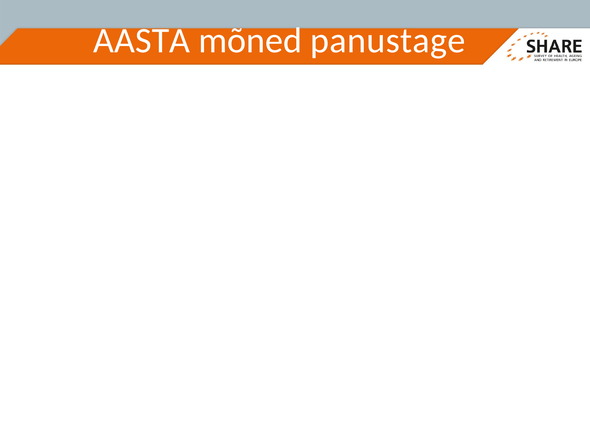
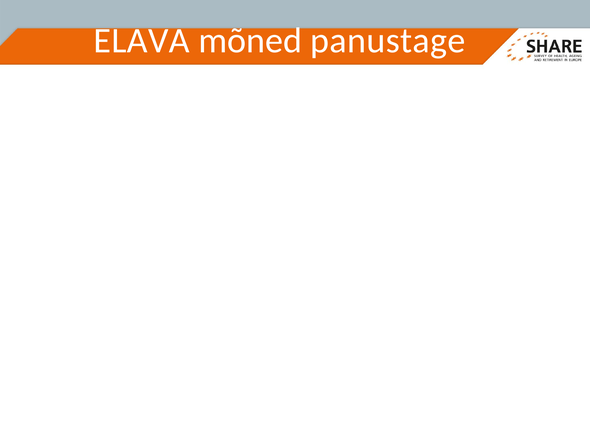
AASTA: AASTA -> ELAVA (142, 41)
